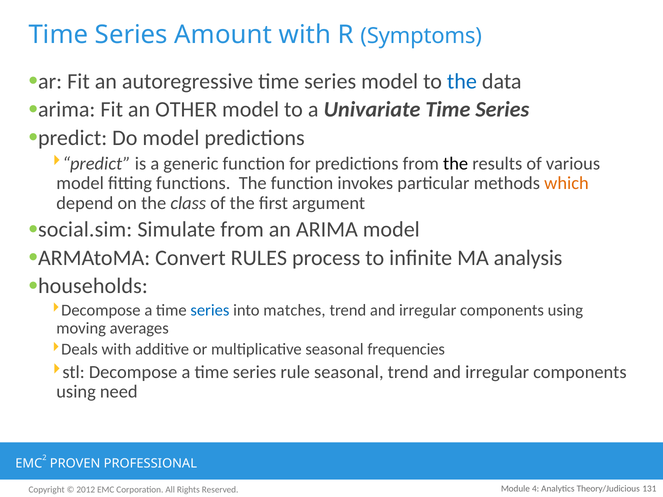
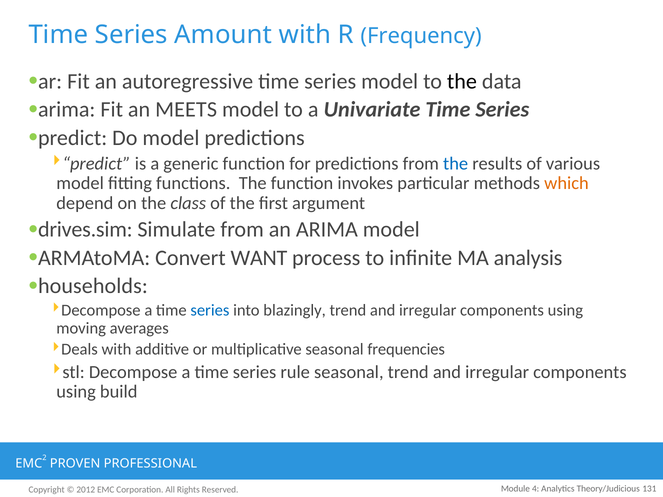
Symptoms: Symptoms -> Frequency (421, 36)
the colour: blue -> black (462, 81)
OTHER: OTHER -> MEETS (186, 110)
the colour: black -> blue (456, 164)
social.sim: social.sim -> drives.sim (85, 230)
RULES: RULES -> WANT (259, 258)
matches: matches -> blazingly (295, 310)
need: need -> build (119, 392)
